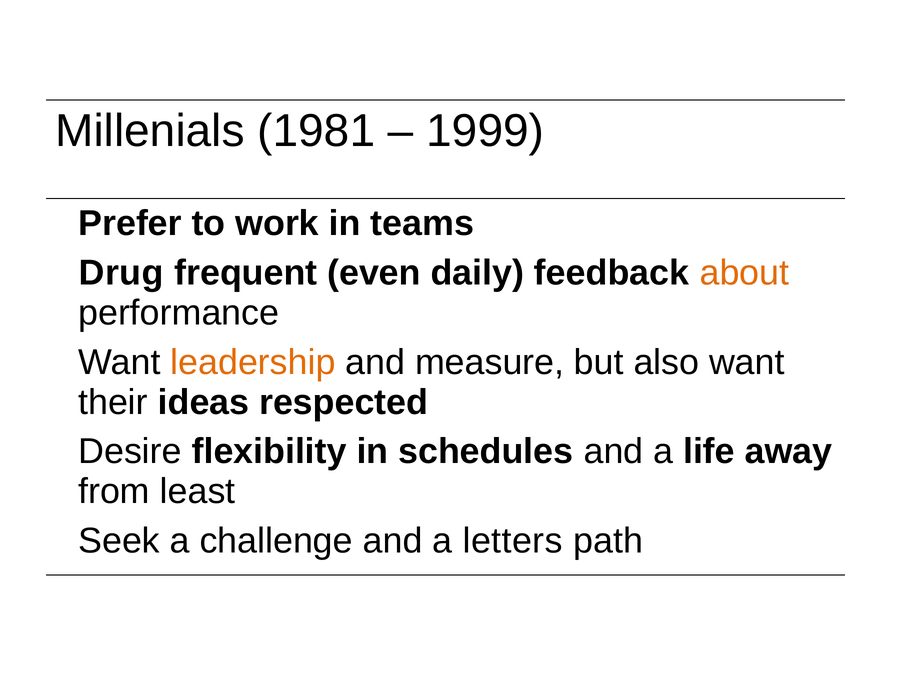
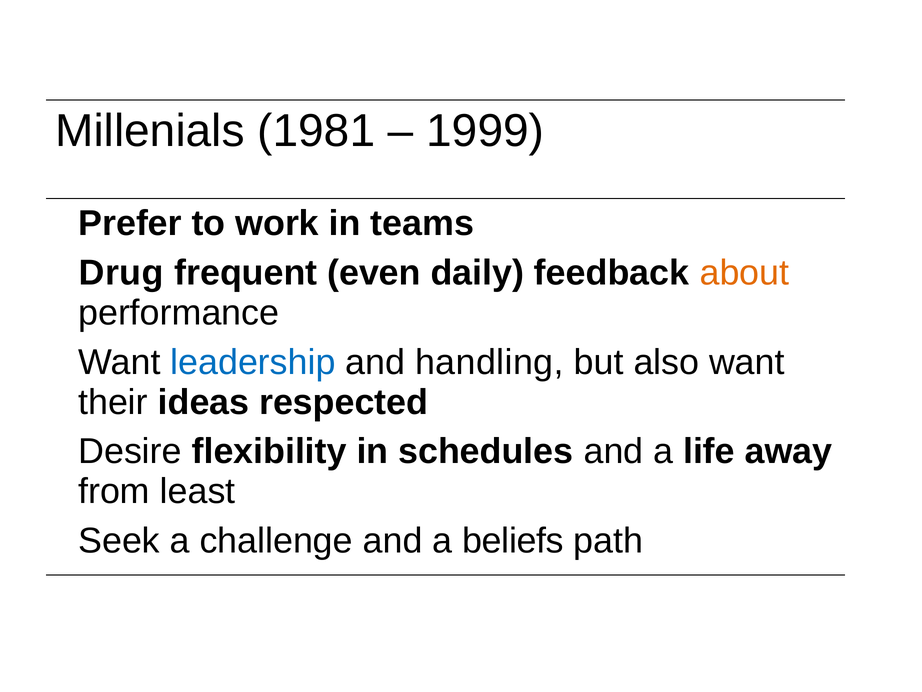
leadership colour: orange -> blue (253, 362)
measure: measure -> handling (489, 362)
letters: letters -> beliefs (513, 540)
